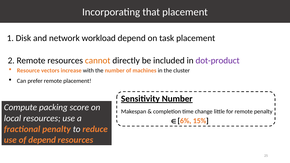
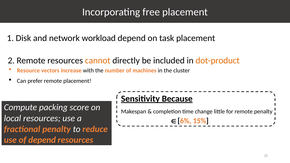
that: that -> free (151, 12)
dot-product colour: purple -> orange (218, 61)
Sensitivity Number: Number -> Because (177, 99)
